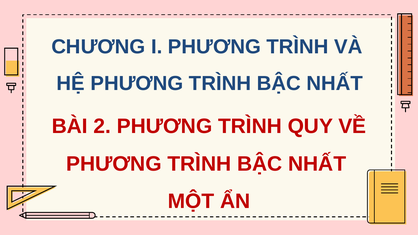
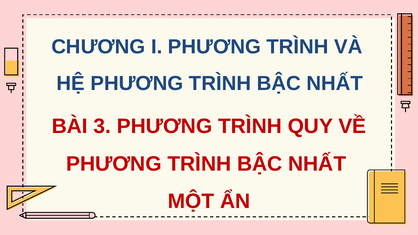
2: 2 -> 3 (102, 126)
